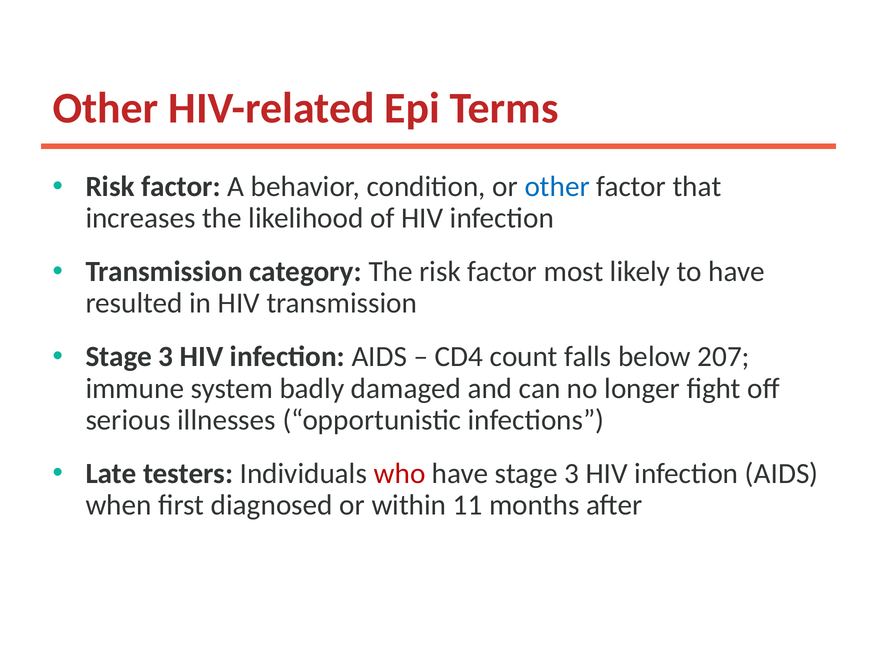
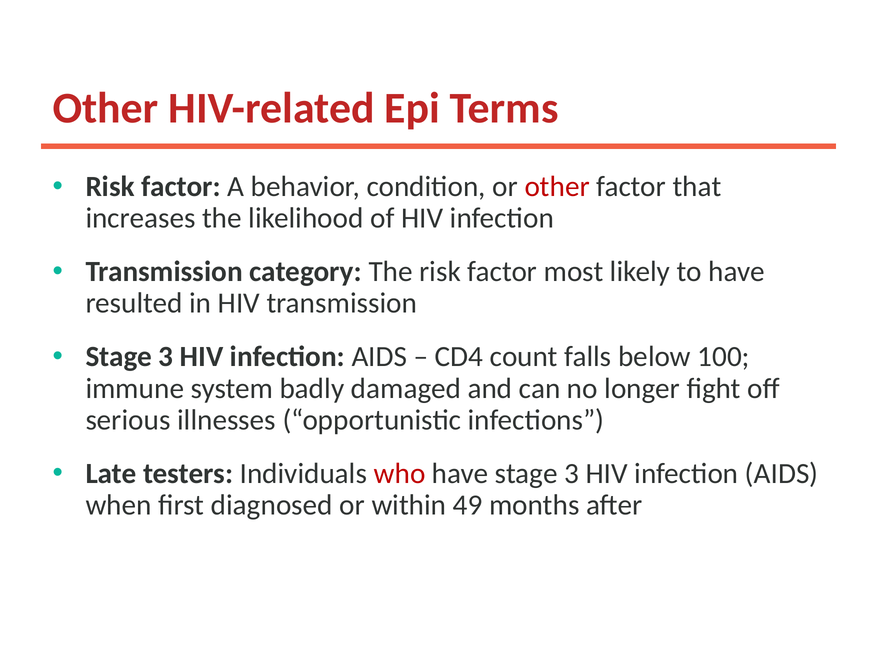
other colour: blue -> red (557, 187)
207: 207 -> 100 (724, 357)
11: 11 -> 49 (468, 505)
